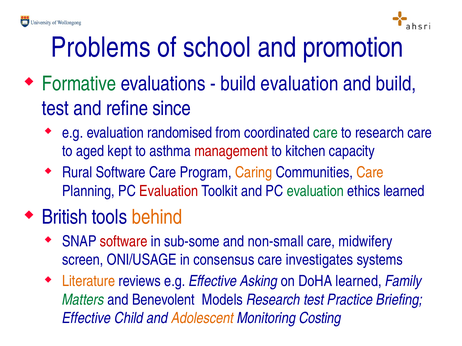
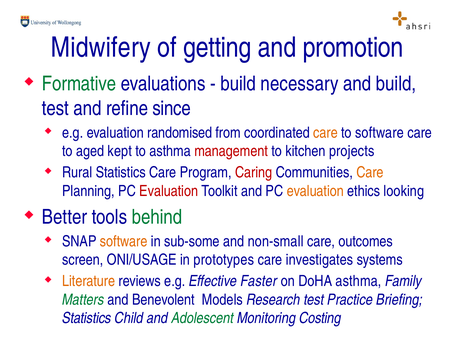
Problems: Problems -> Midwifery (101, 48)
school: school -> getting (217, 48)
build evaluation: evaluation -> necessary (300, 84)
care colour: green -> orange (326, 133)
to research: research -> software (379, 133)
capacity: capacity -> projects (352, 151)
Rural Software: Software -> Statistics (121, 173)
Caring colour: orange -> red (254, 173)
evaluation colour: green -> orange (315, 191)
ethics learned: learned -> looking (404, 191)
British: British -> Better (65, 217)
behind colour: orange -> green (157, 217)
software colour: red -> orange (124, 242)
midwifery: midwifery -> outcomes (366, 242)
consensus: consensus -> prototypes (224, 260)
Asking: Asking -> Faster (259, 282)
DoHA learned: learned -> asthma (359, 282)
Effective: Effective -> Statistics (87, 319)
Adolescent colour: orange -> green (203, 319)
